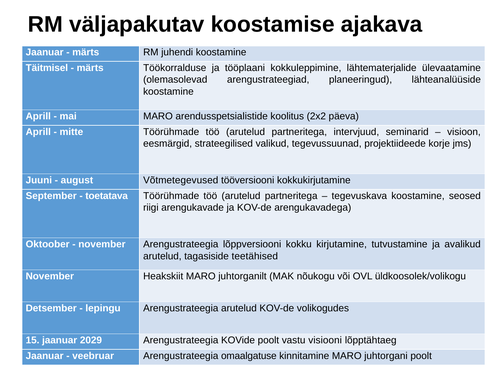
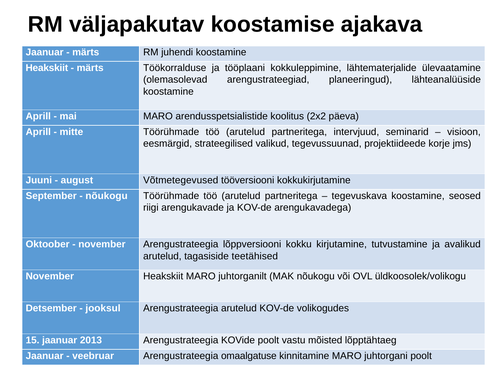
Täitmisel: Täitmisel -> Heakskiit (47, 68)
toetatava: toetatava -> nõukogu (107, 196)
lepingu: lepingu -> jooksul (103, 309)
2029: 2029 -> 2013 (91, 341)
visiooni: visiooni -> mõisted (325, 341)
